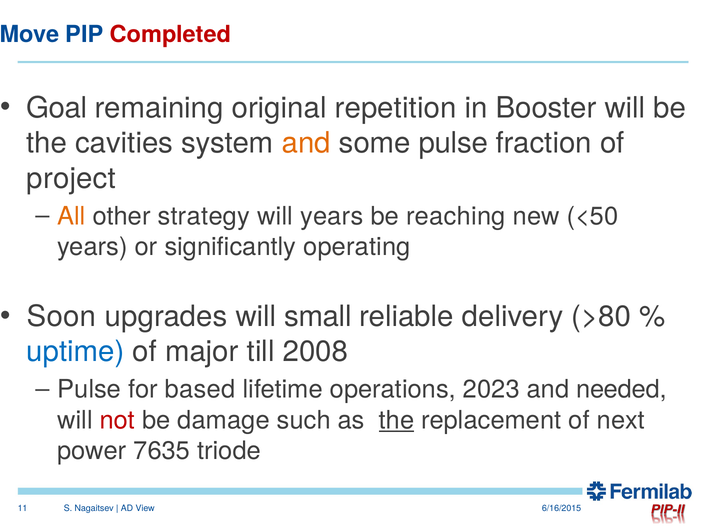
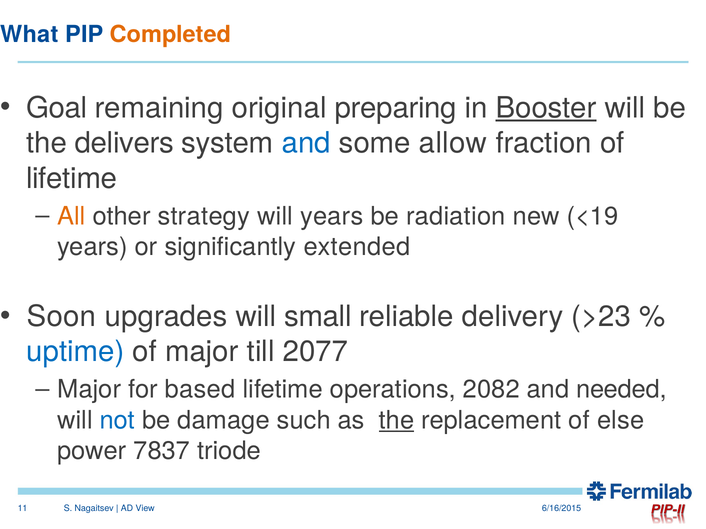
Move: Move -> What (29, 34)
Completed colour: red -> orange (171, 34)
repetition: repetition -> preparing (396, 108)
Booster underline: none -> present (546, 108)
cavities: cavities -> delivers (124, 143)
and colour: orange -> blue (306, 143)
some pulse: pulse -> allow (453, 143)
project: project -> lifetime (72, 179)
reaching: reaching -> radiation (456, 216)
<50: <50 -> <19 (592, 216)
operating: operating -> extended (357, 247)
>80: >80 -> >23 (601, 317)
2008: 2008 -> 2077 (315, 352)
Pulse: Pulse -> Major (89, 390)
2023: 2023 -> 2082 (491, 390)
not colour: red -> blue (117, 421)
next: next -> else (621, 421)
7635: 7635 -> 7837 (162, 451)
